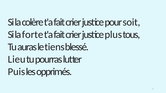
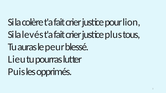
soit: soit -> lion (131, 22)
forte: forte -> levés (33, 35)
tiens: tiens -> peur (55, 47)
